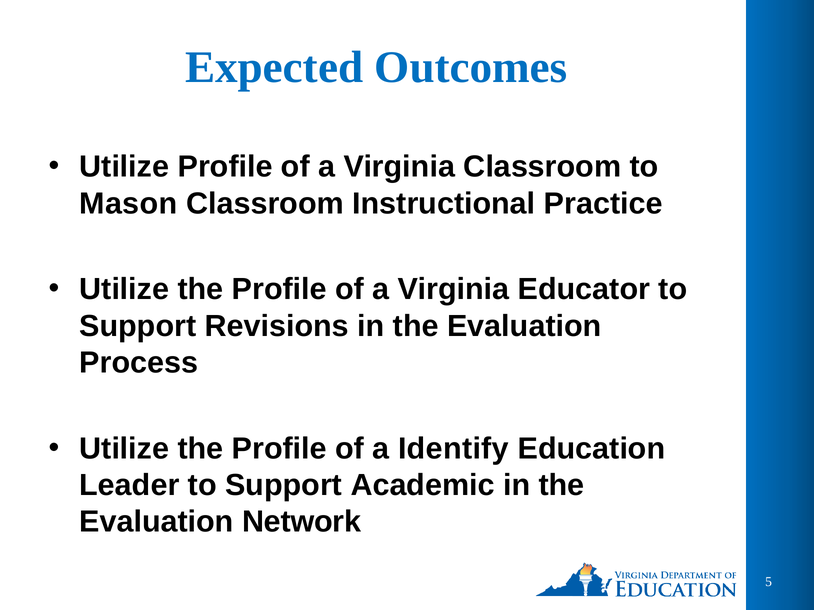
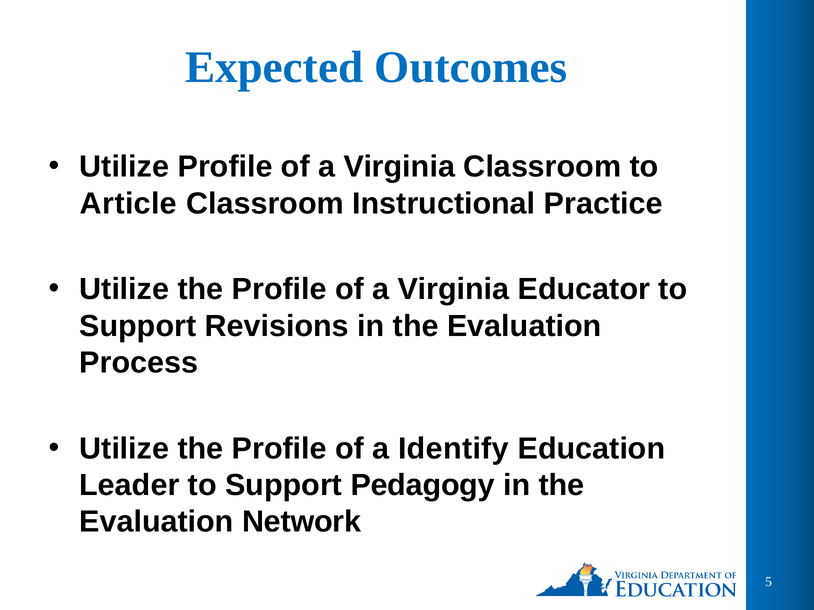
Mason: Mason -> Article (128, 204)
Academic: Academic -> Pedagogy (423, 486)
